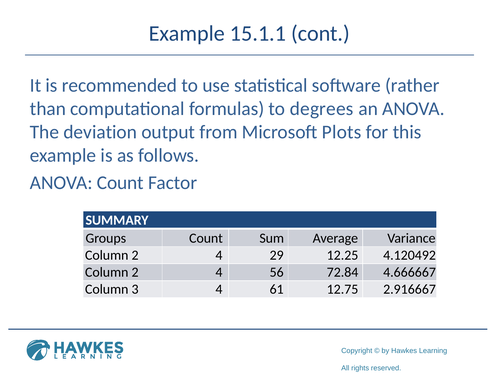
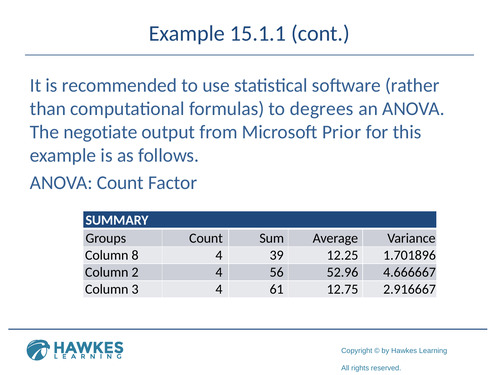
deviation: deviation -> negotiate (100, 132)
Plots: Plots -> Prior (342, 132)
2: 2 -> 8 (135, 255)
29: 29 -> 39 (277, 255)
4.120492: 4.120492 -> 1.701896 (410, 255)
72.84: 72.84 -> 52.96 (343, 272)
